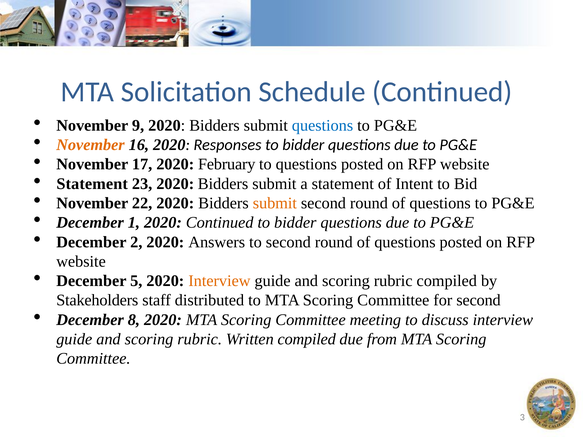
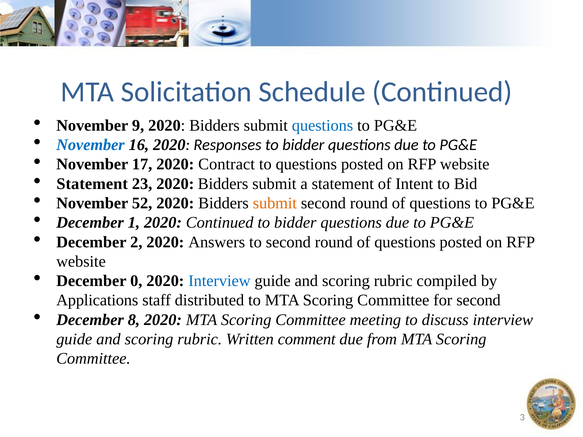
November colour: orange -> blue (90, 145)
February: February -> Contract (227, 164)
22: 22 -> 52 (142, 203)
5: 5 -> 0 (136, 281)
Interview colour: orange -> blue (219, 281)
Stakeholders: Stakeholders -> Applications (97, 300)
Written compiled: compiled -> comment (307, 339)
